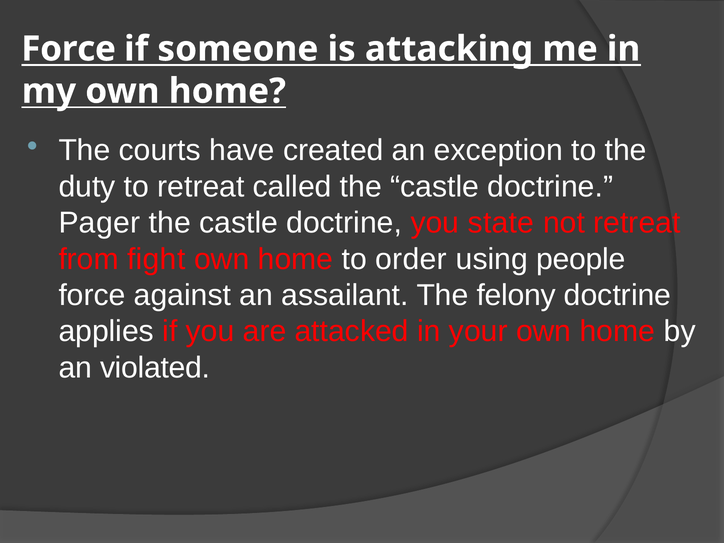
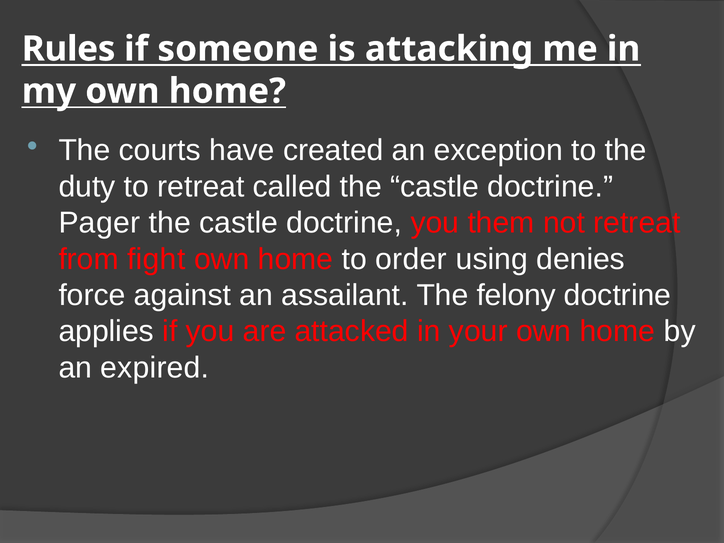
Force: Force -> Rules (69, 49)
state: state -> them (501, 223)
people: people -> denies (581, 259)
violated: violated -> expired (155, 368)
